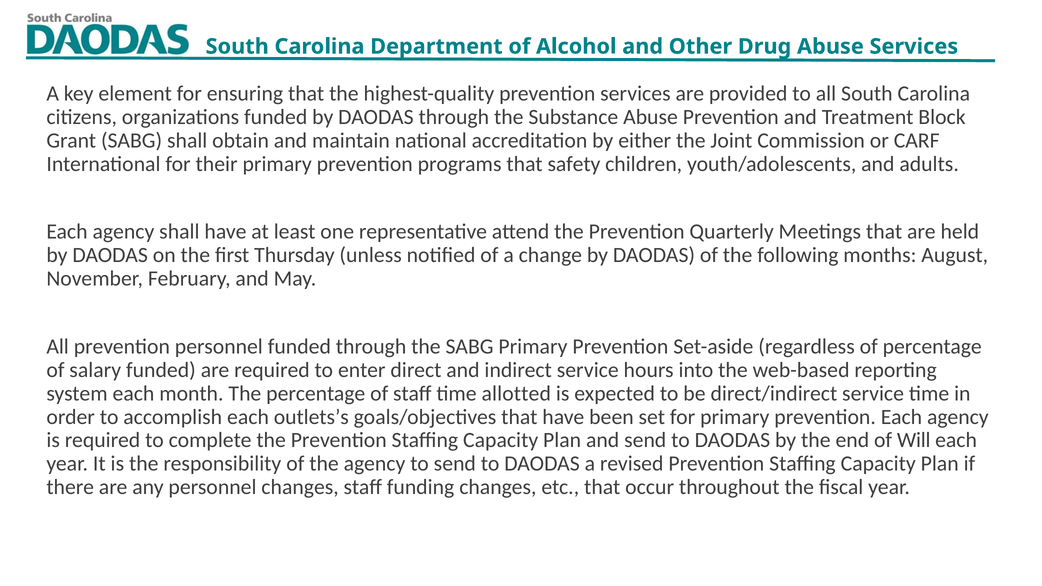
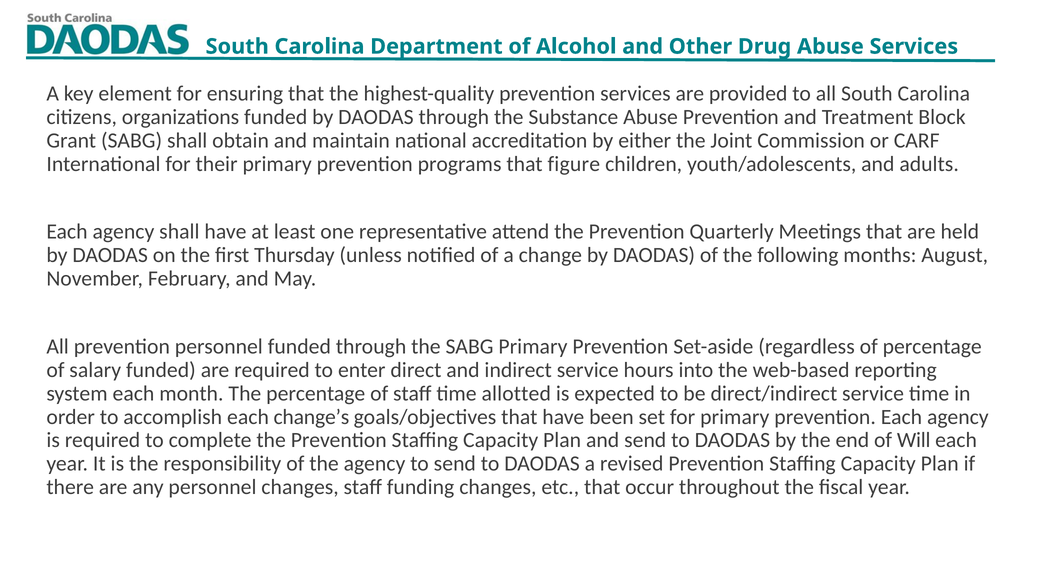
safety: safety -> figure (574, 164)
outlets’s: outlets’s -> change’s (311, 417)
